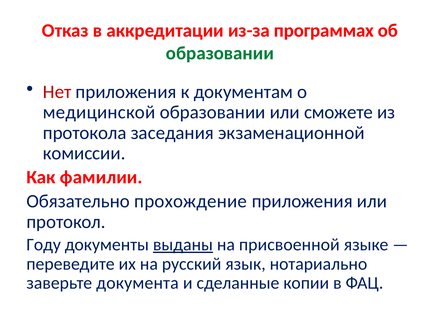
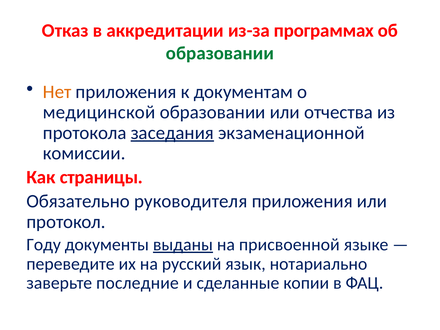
Нет colour: red -> orange (57, 92)
сможете: сможете -> отчества (338, 112)
заседания underline: none -> present (172, 133)
фамилии: фамилии -> страницы (101, 177)
прохождение: прохождение -> руководителя (191, 201)
документа: документа -> последние (137, 283)
